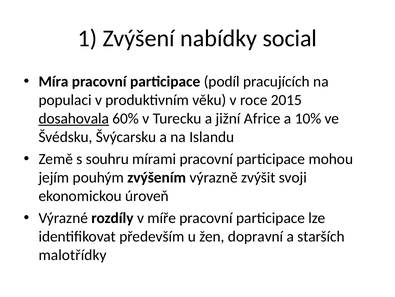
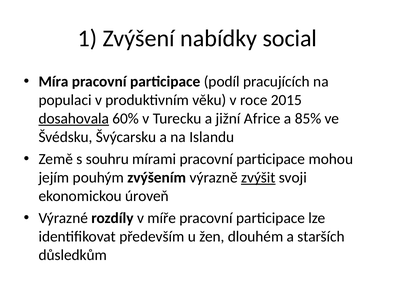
10%: 10% -> 85% (308, 118)
zvýšit underline: none -> present (258, 177)
dopravní: dopravní -> dlouhém (256, 236)
malotřídky: malotřídky -> důsledkům (73, 254)
